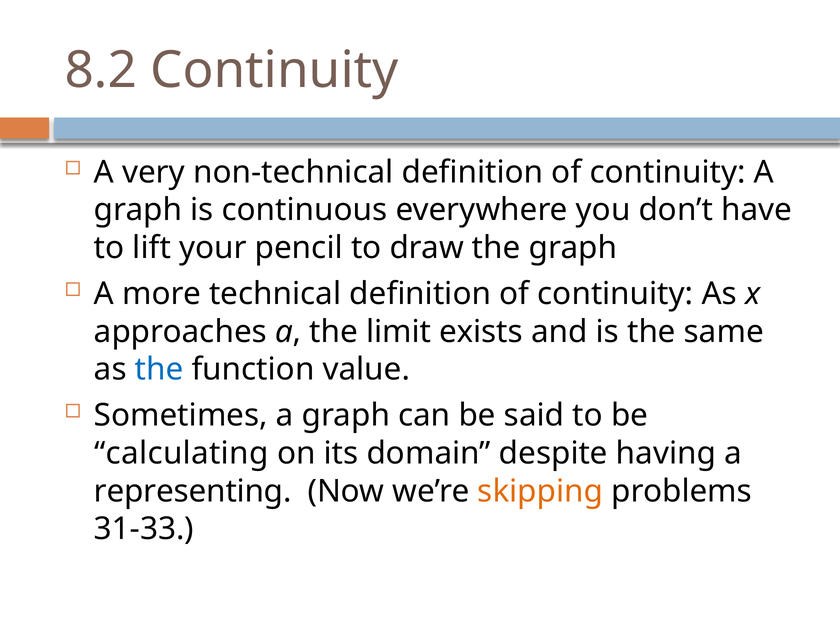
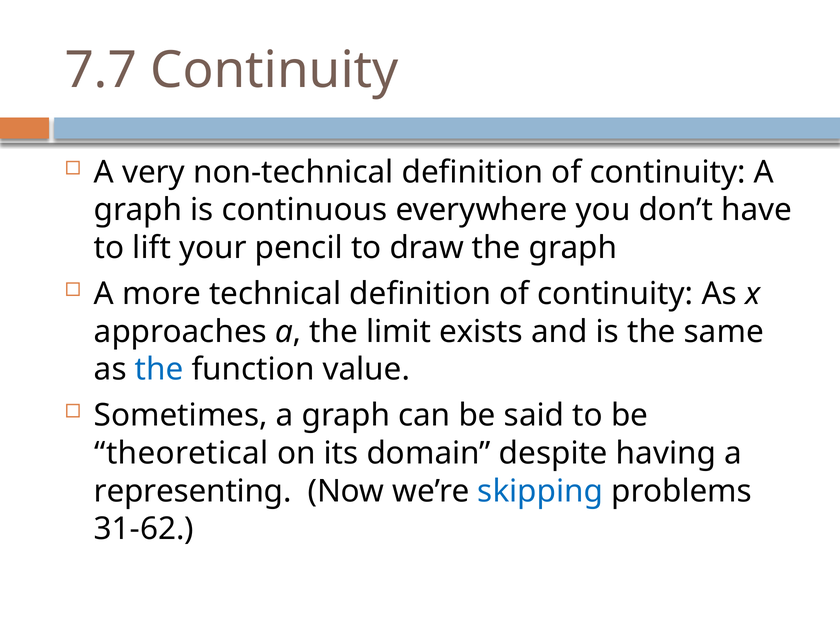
8.2: 8.2 -> 7.7 (101, 70)
calculating: calculating -> theoretical (181, 453)
skipping colour: orange -> blue (540, 491)
31-33: 31-33 -> 31-62 (144, 529)
